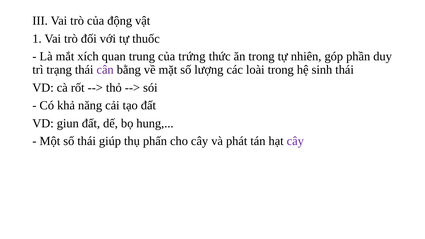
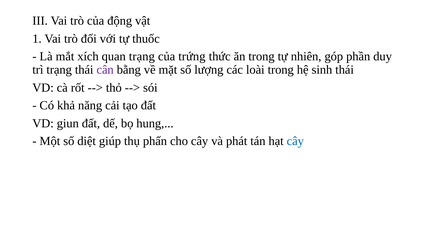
quan trung: trung -> trạng (142, 56)
số thái: thái -> diệt (87, 141)
cây colour: purple -> blue (295, 141)
